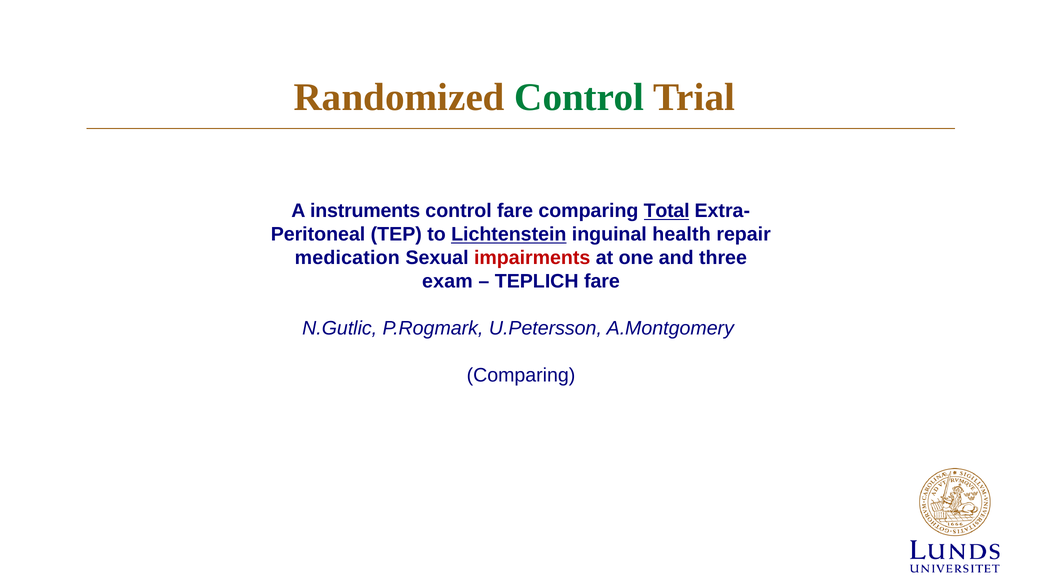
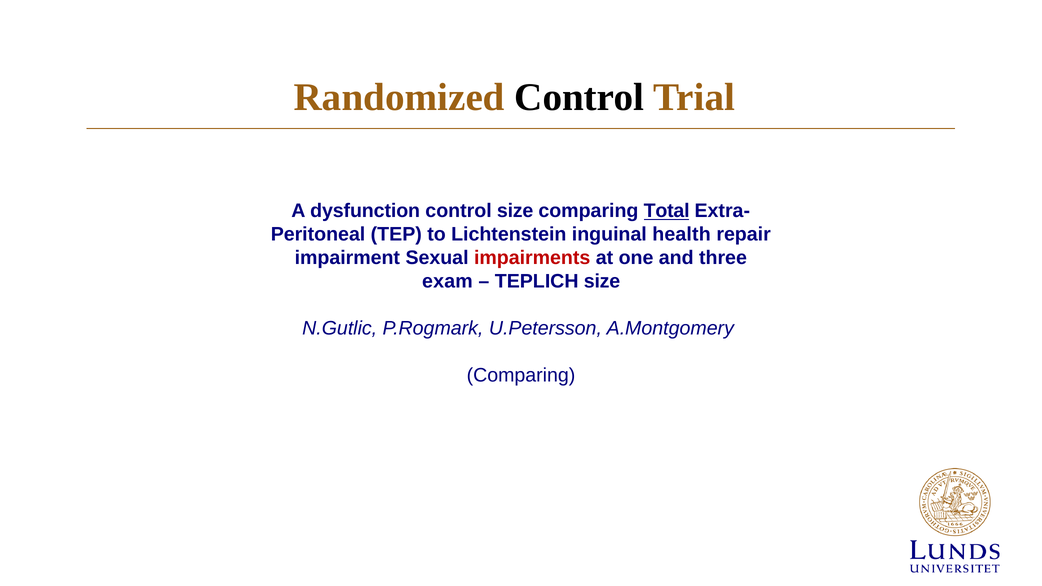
Control colour: green -> black (579, 97)
instruments: instruments -> dysfunction (365, 211)
control fare: fare -> size (515, 211)
Lichtenstein underline: present -> none (509, 235)
medication: medication -> impairment (347, 258)
TEPLICH fare: fare -> size (602, 282)
